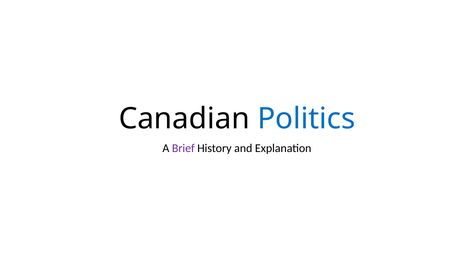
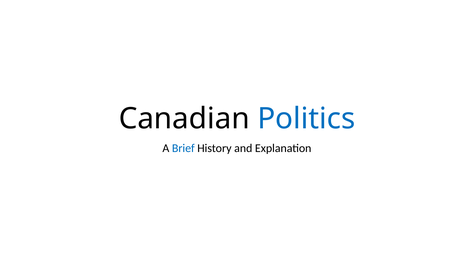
Brief colour: purple -> blue (183, 148)
